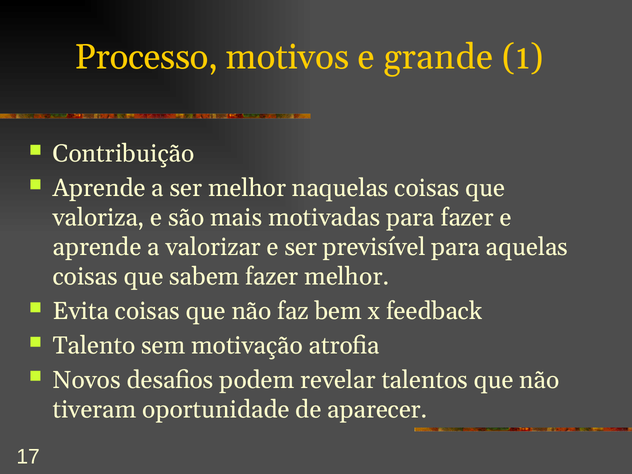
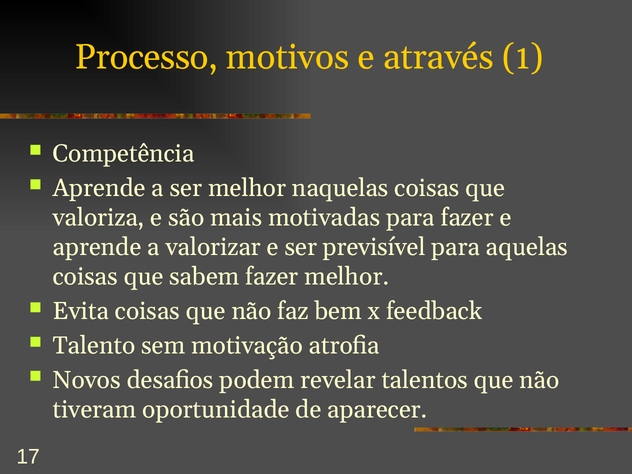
grande: grande -> através (439, 57)
Contribuição: Contribuição -> Competência (124, 154)
